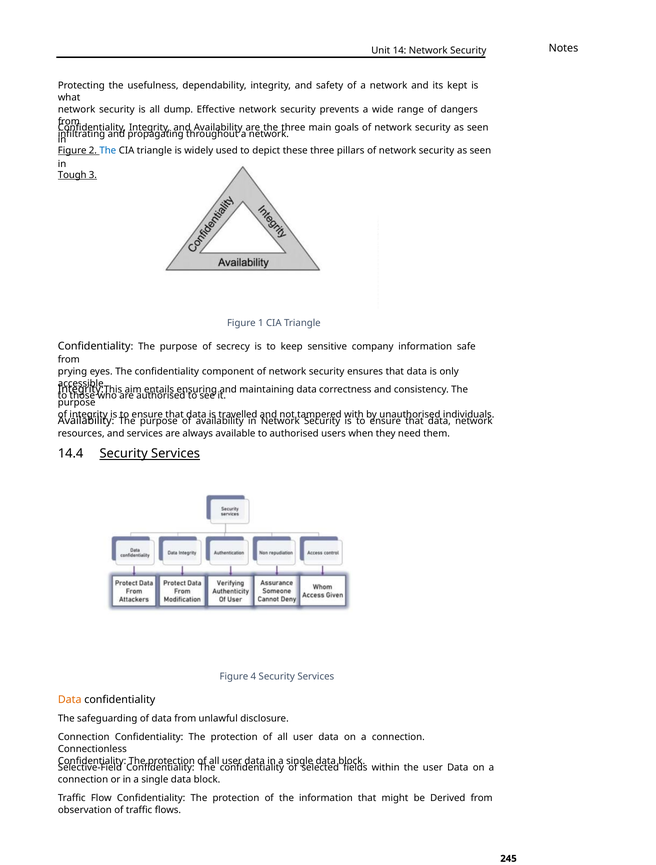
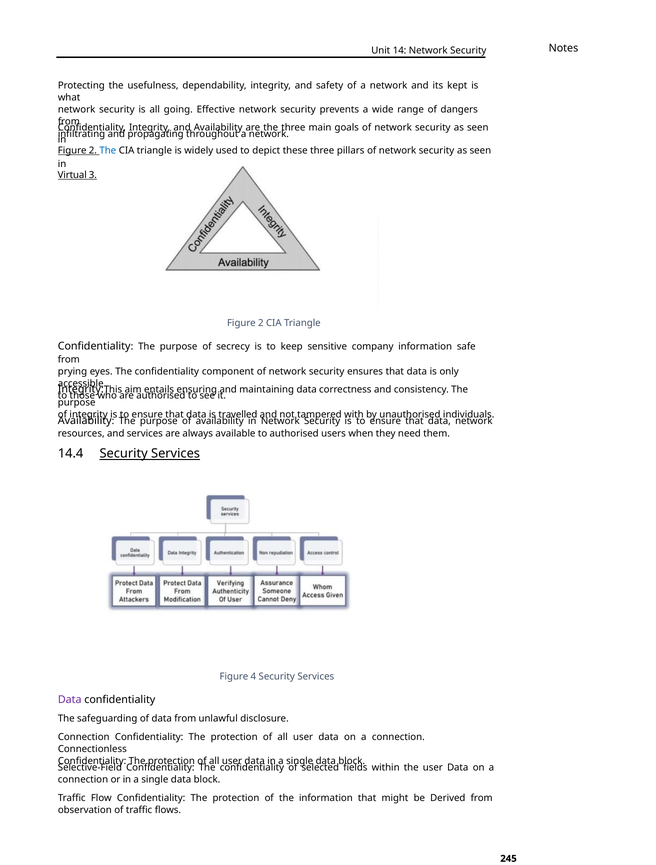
dump: dump -> going (178, 109)
Tough: Tough -> Virtual (72, 175)
1: 1 -> 2 (261, 323)
Data colour: orange -> purple (70, 699)
